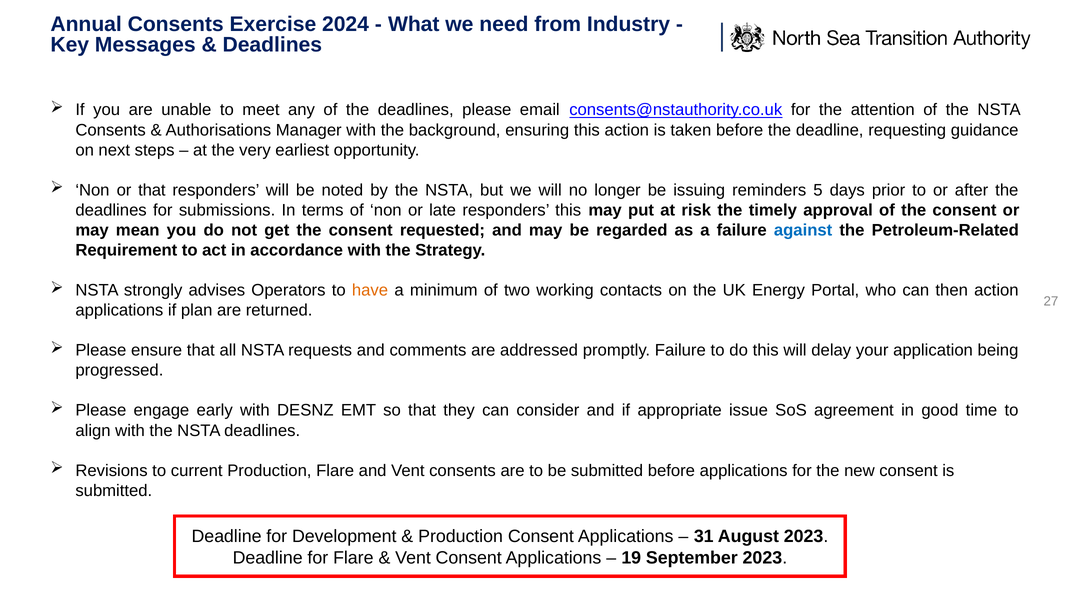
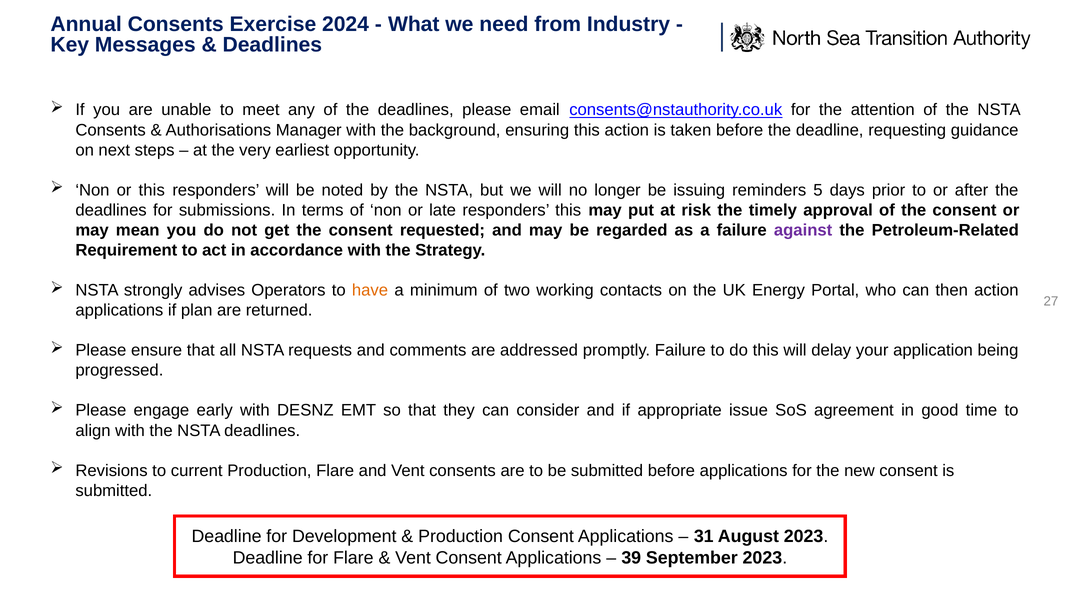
or that: that -> this (152, 190)
against colour: blue -> purple (803, 230)
19: 19 -> 39 (631, 558)
